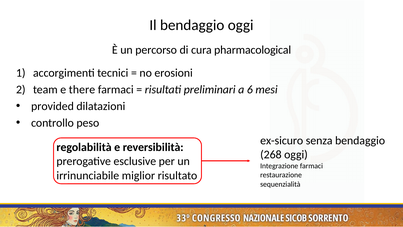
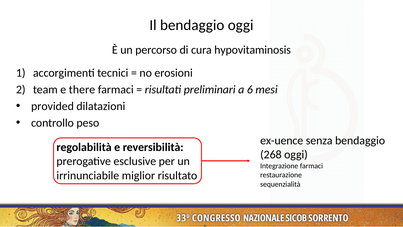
pharmacological: pharmacological -> hypovitaminosis (253, 50)
ex-sicuro: ex-sicuro -> ex-uence (282, 140)
